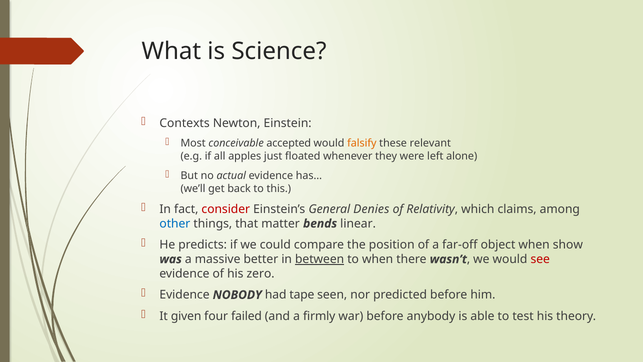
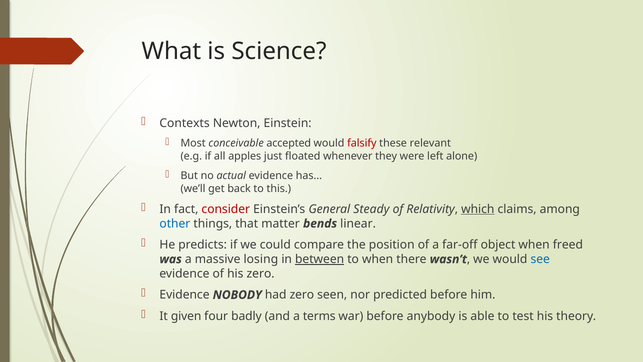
falsify colour: orange -> red (362, 143)
Denies: Denies -> Steady (371, 209)
which underline: none -> present (478, 209)
show: show -> freed (568, 245)
better: better -> losing (261, 259)
see colour: red -> blue (540, 259)
had tape: tape -> zero (302, 295)
failed: failed -> badly (246, 316)
firmly: firmly -> terms (319, 316)
